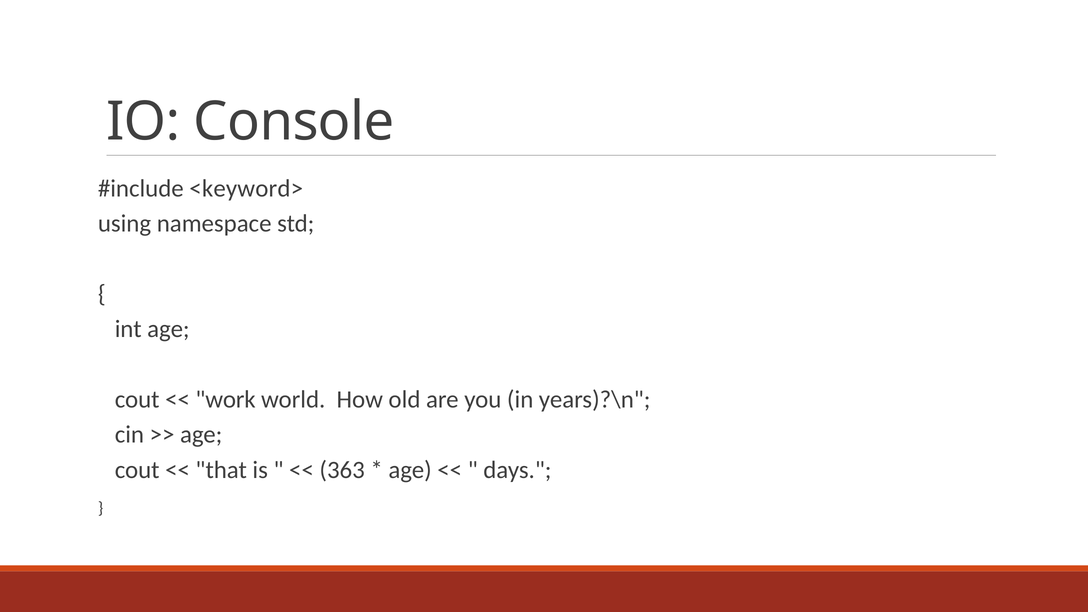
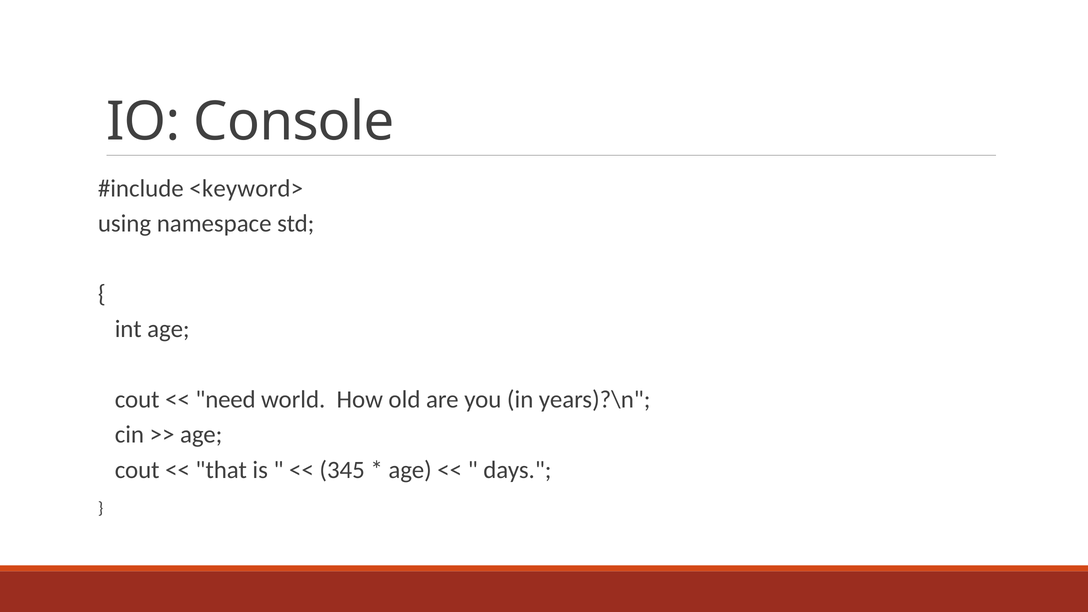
work: work -> need (226, 400)
363: 363 -> 345 (342, 470)
